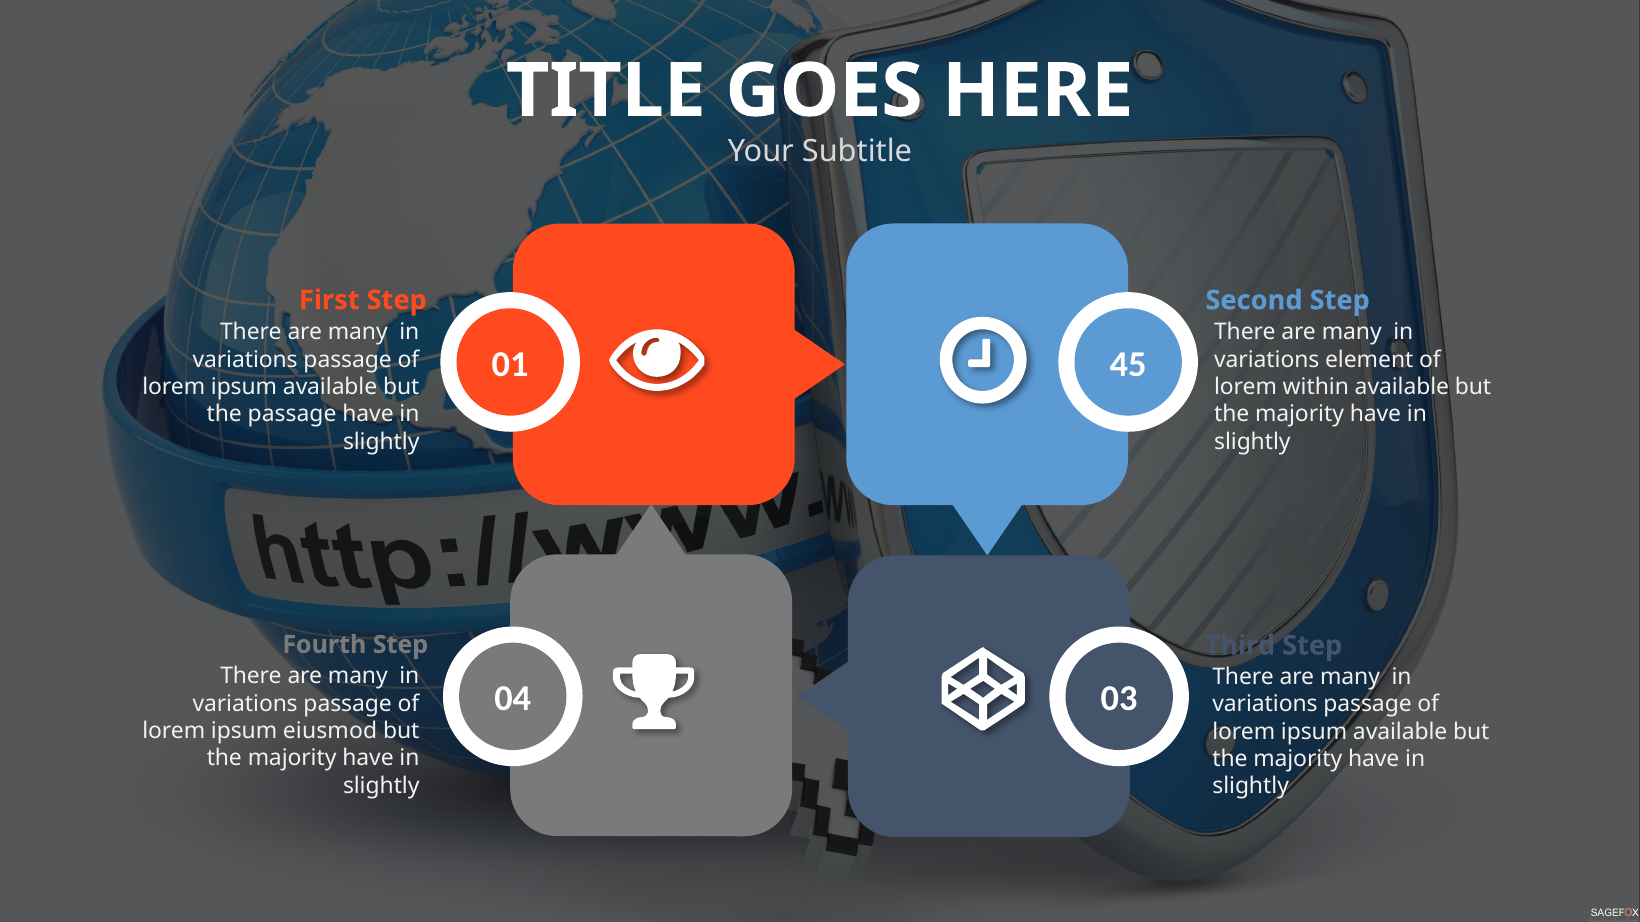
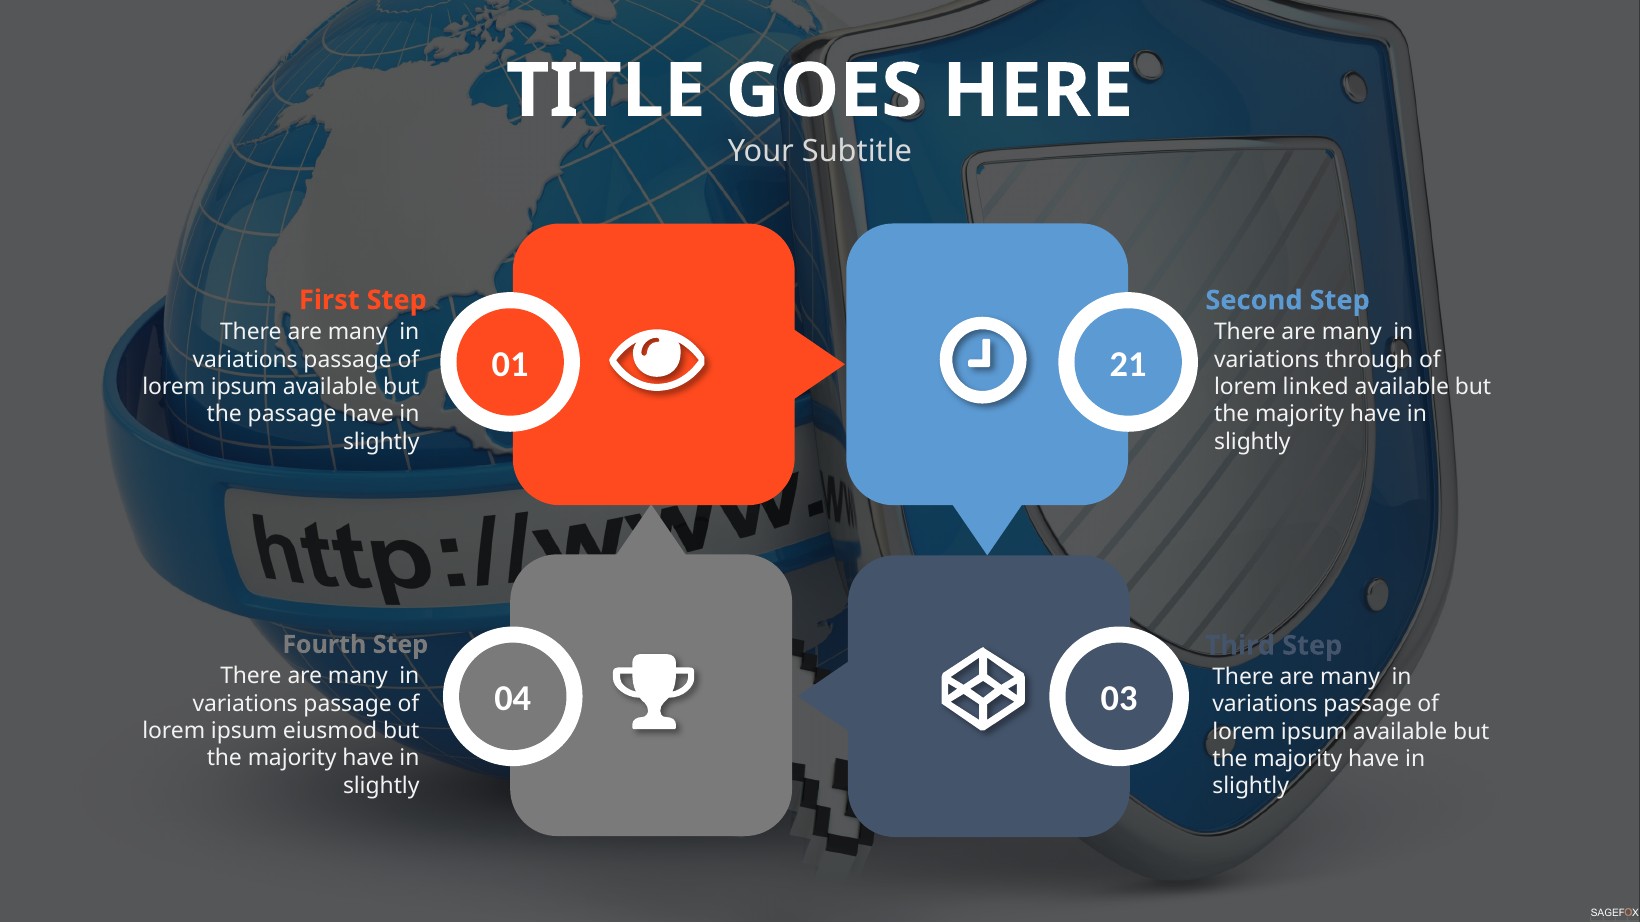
45: 45 -> 21 (1128, 365)
element: element -> through (1369, 360)
within: within -> linked (1316, 387)
